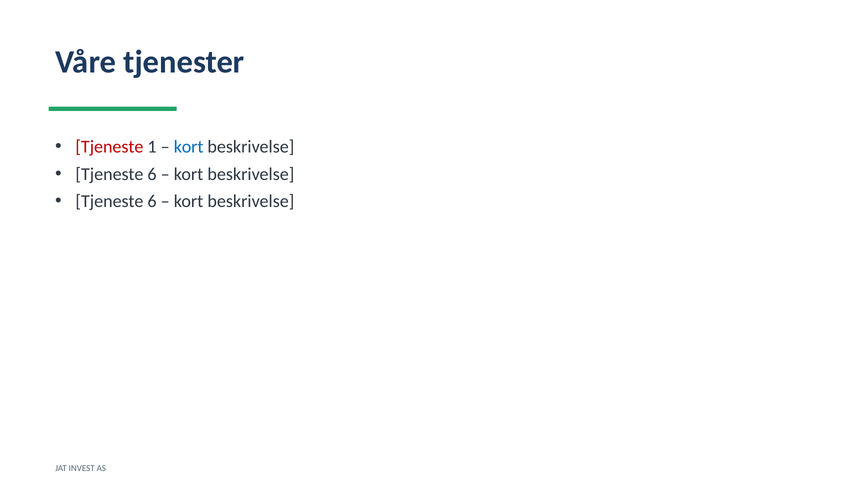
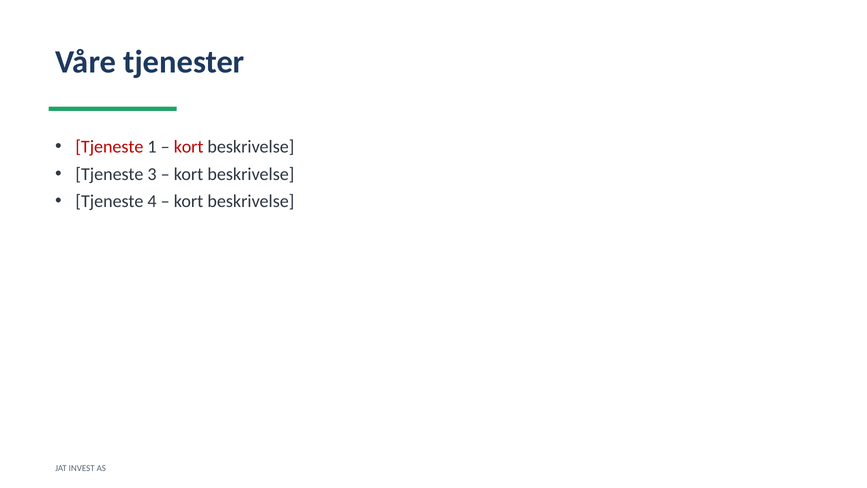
kort colour: blue -> red (189, 147)
6: 6 -> 3 (152, 174)
6: 6 -> 4 (152, 201)
